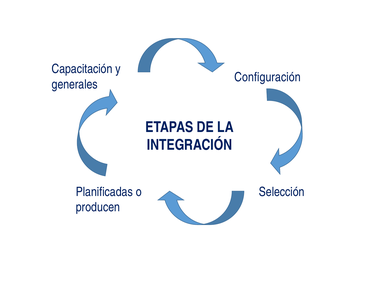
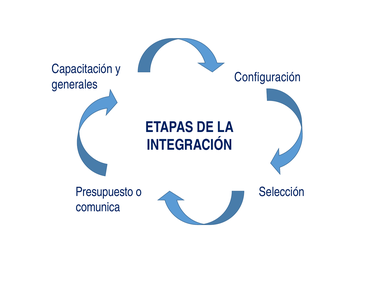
Planificadas: Planificadas -> Presupuesto (104, 192)
producen: producen -> comunica (98, 207)
